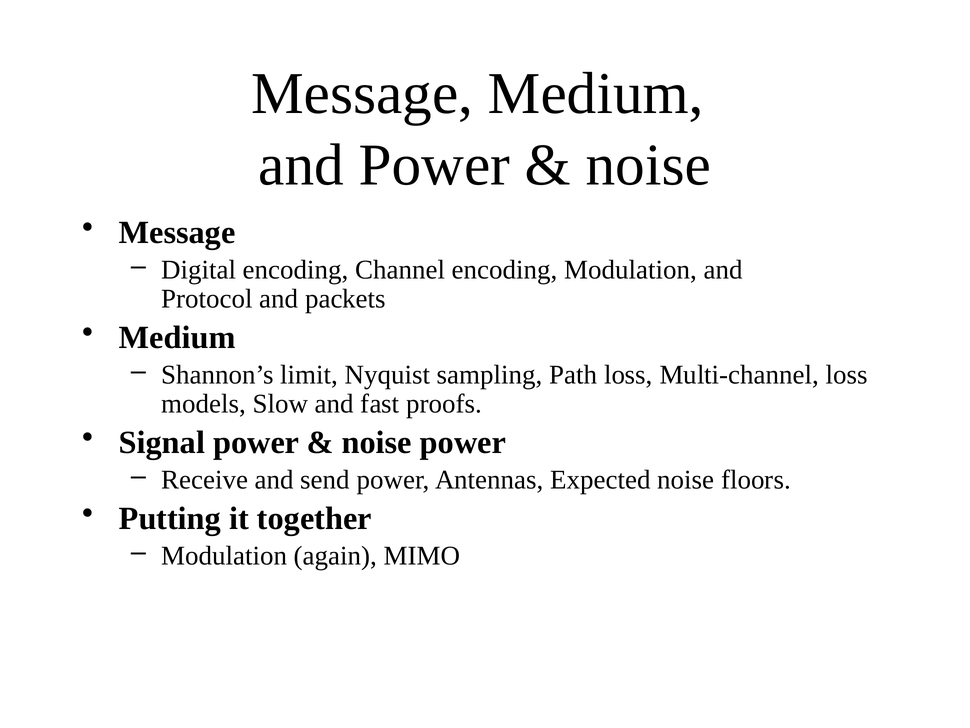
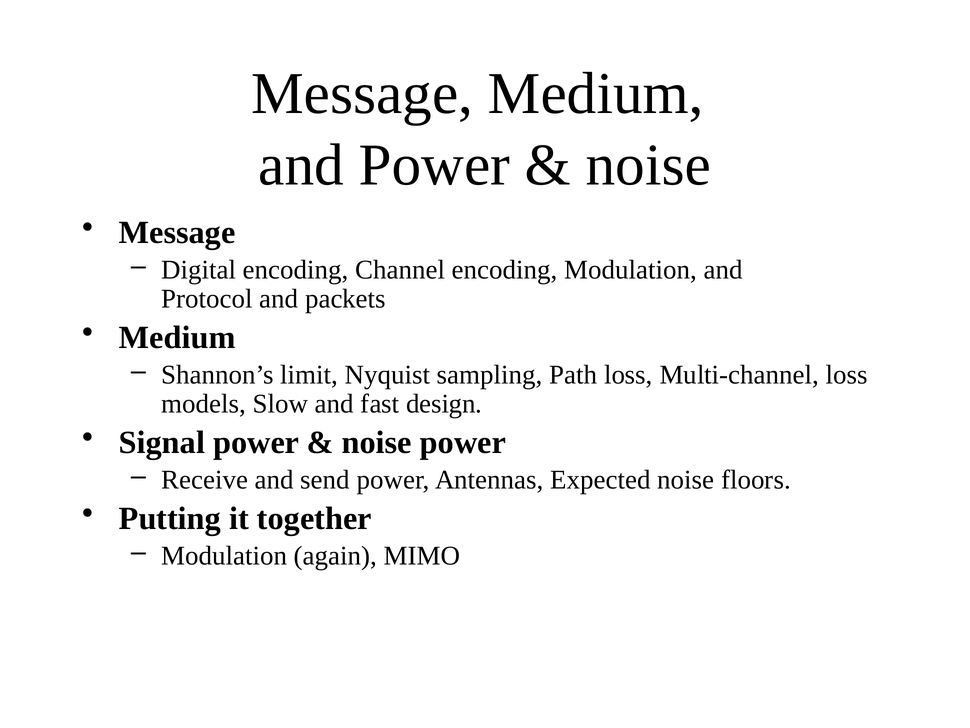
proofs: proofs -> design (444, 404)
